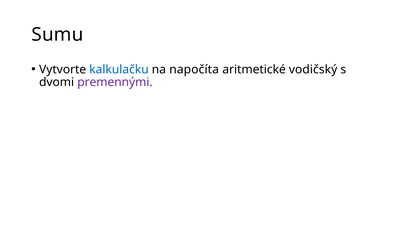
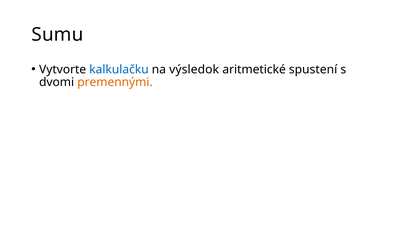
napočíta: napočíta -> výsledok (194, 70)
vodičský: vodičský -> spustení (313, 70)
premennými colour: purple -> orange (115, 83)
